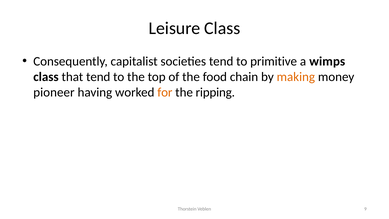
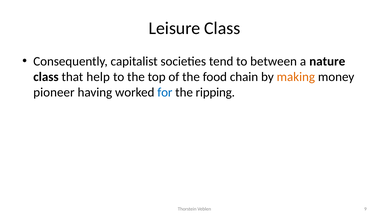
primitive: primitive -> between (274, 61)
wimps: wimps -> nature (327, 61)
that tend: tend -> help (98, 77)
for colour: orange -> blue (165, 92)
